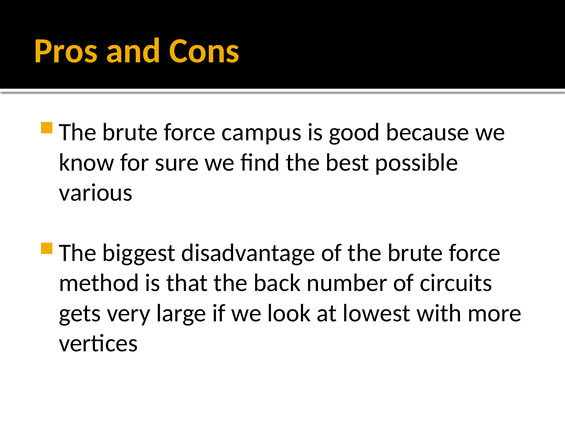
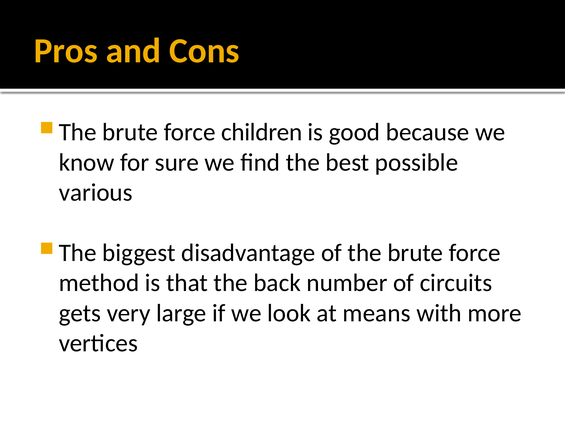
campus: campus -> children (262, 132)
lowest: lowest -> means (377, 313)
